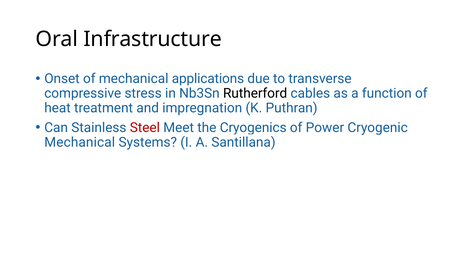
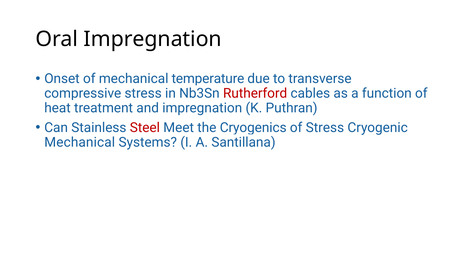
Oral Infrastructure: Infrastructure -> Impregnation (153, 39)
applications: applications -> temperature (208, 79)
Rutherford colour: black -> red (255, 93)
of Power: Power -> Stress (325, 128)
